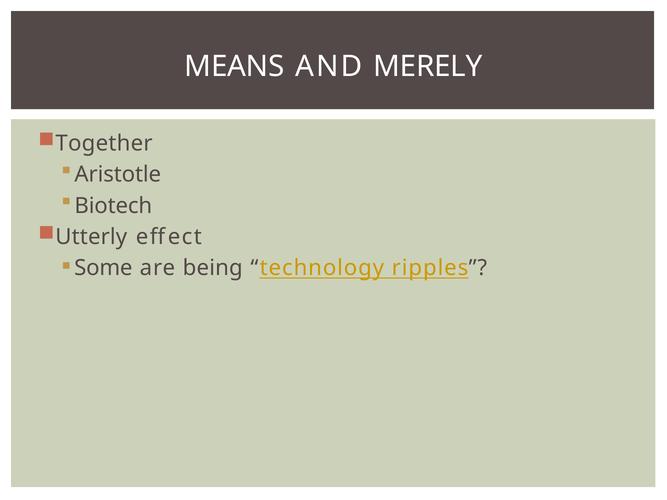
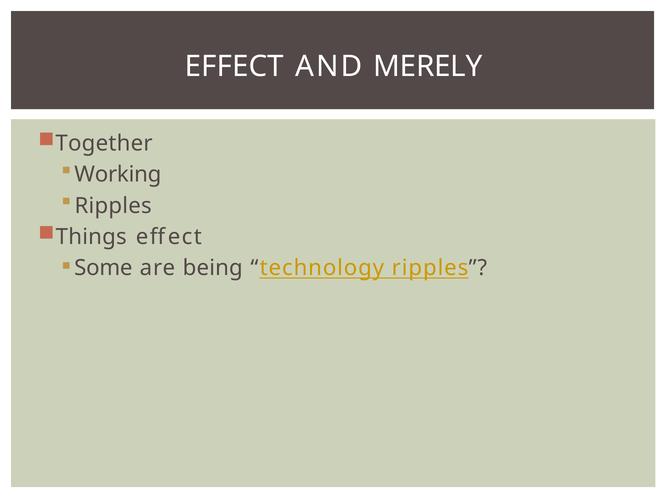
MEANS: MEANS -> EFFECT (234, 66)
Aristotle: Aristotle -> Working (118, 175)
Biotech: Biotech -> Ripples (113, 206)
Utterly: Utterly -> Things (91, 237)
